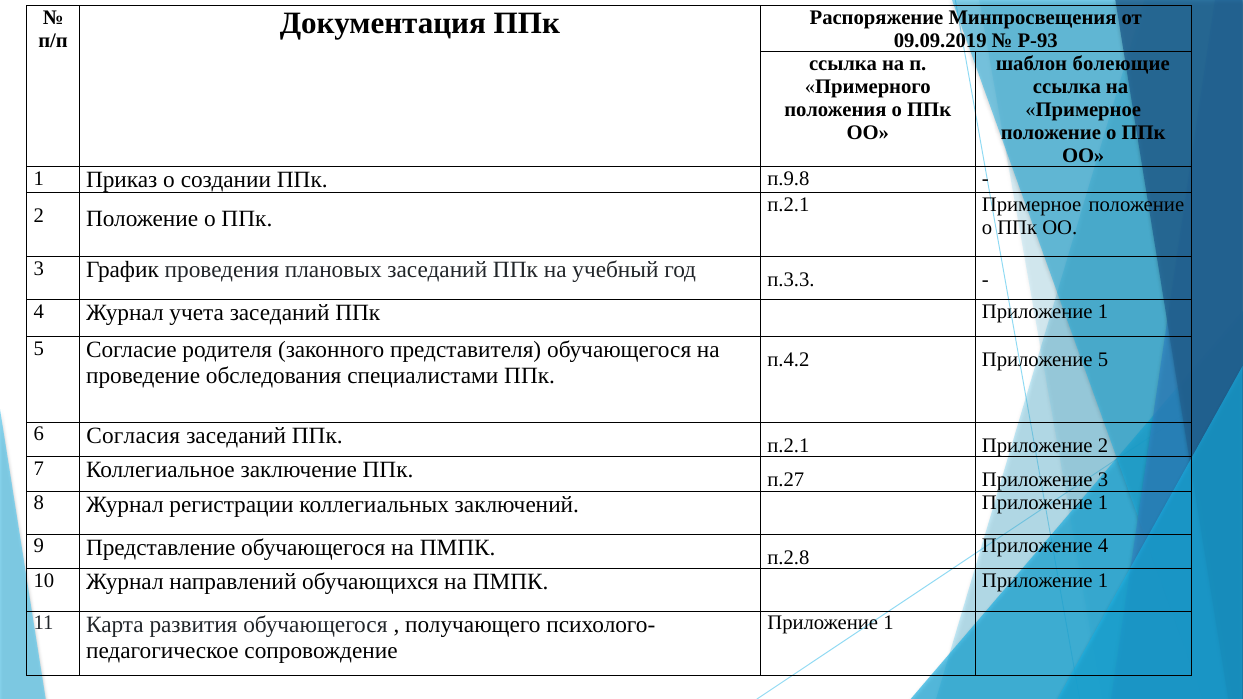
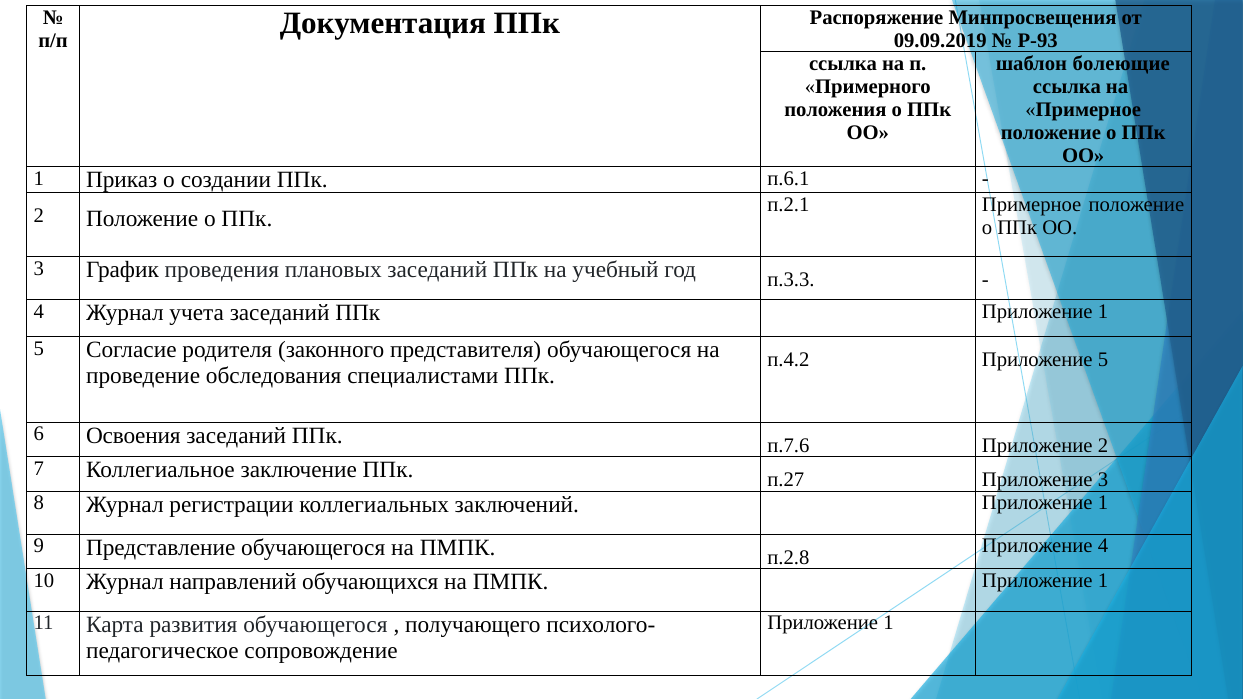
п.9.8: п.9.8 -> п.6.1 (788, 179)
Согласия: Согласия -> Освоения (133, 436)
заседаний ППк п.2.1: п.2.1 -> п.7.6 (788, 446)
